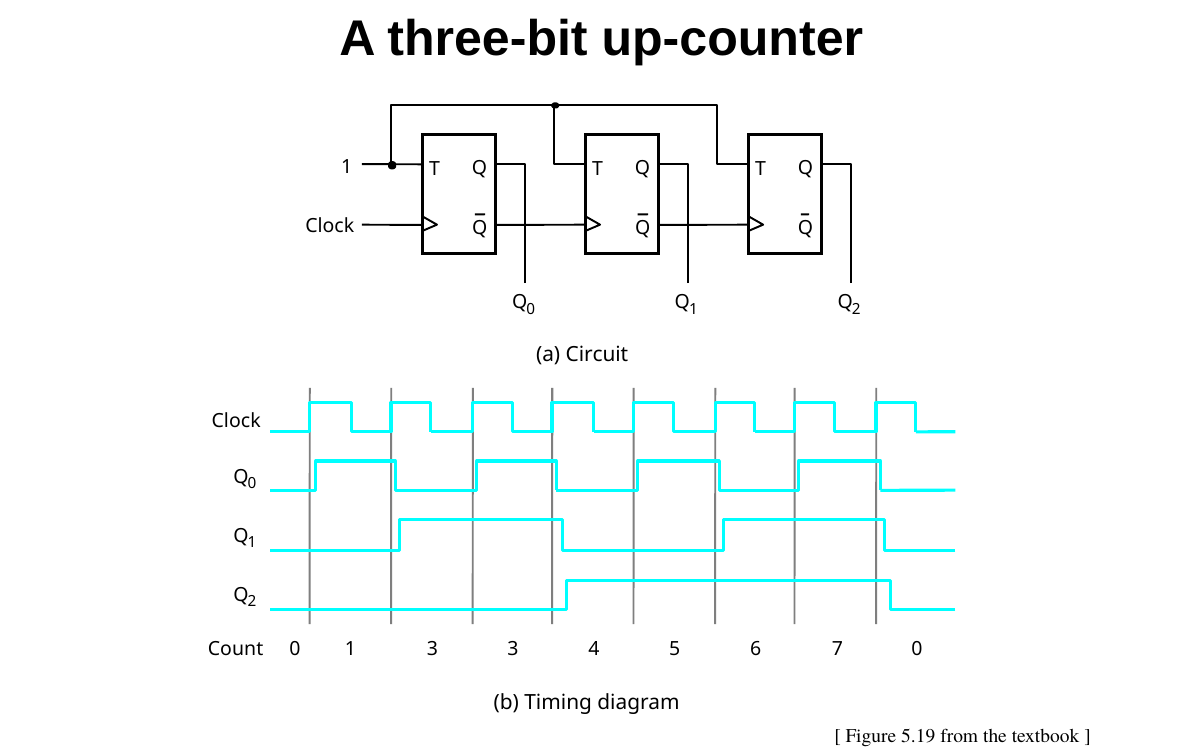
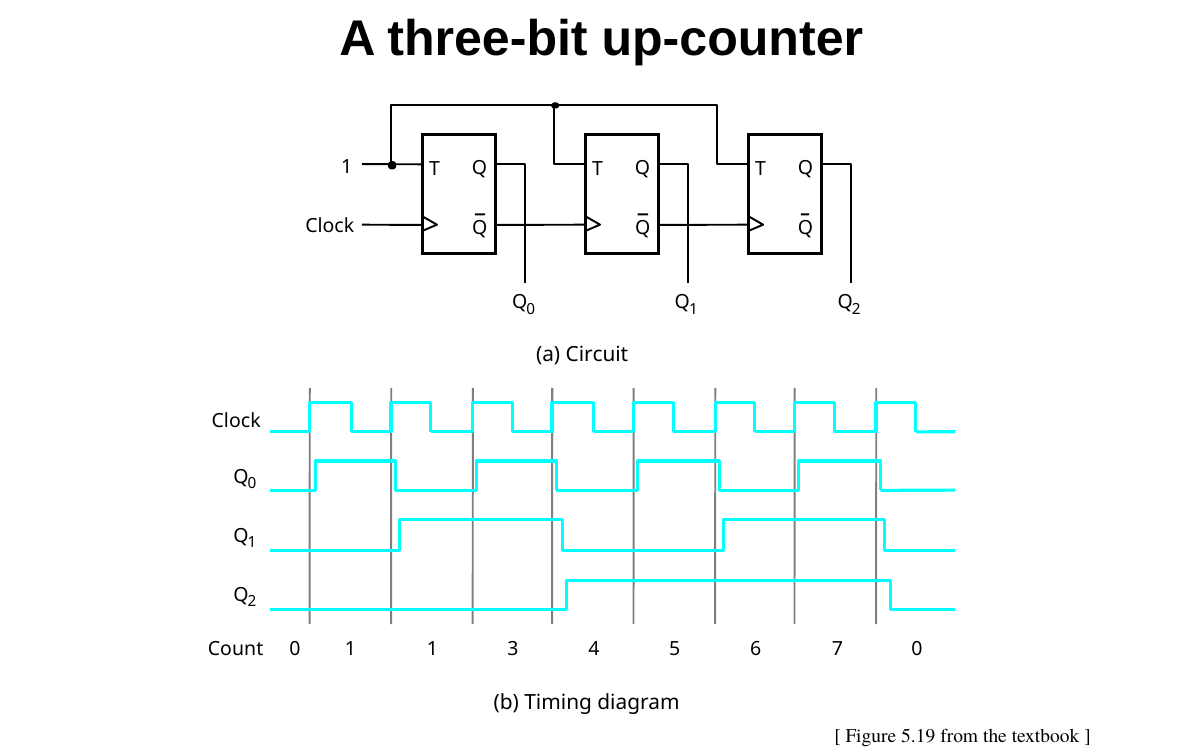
1 3: 3 -> 1 (433, 649)
